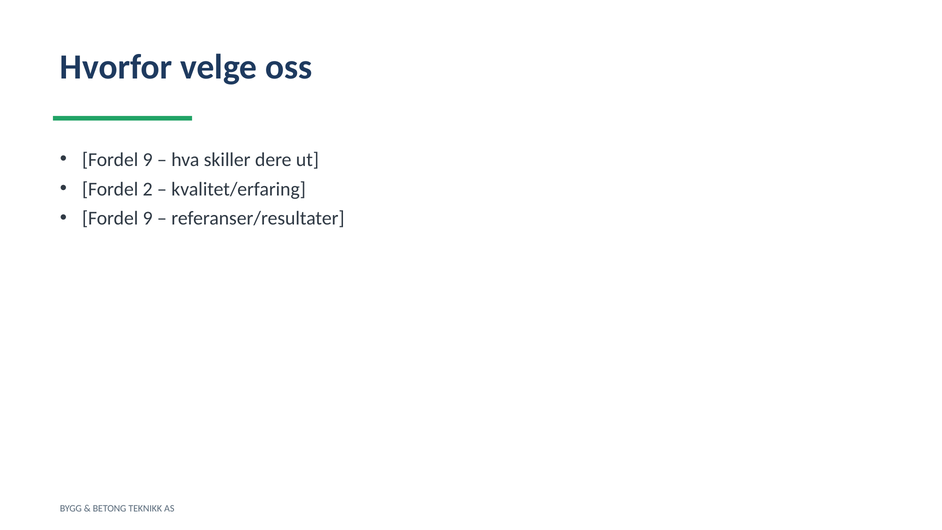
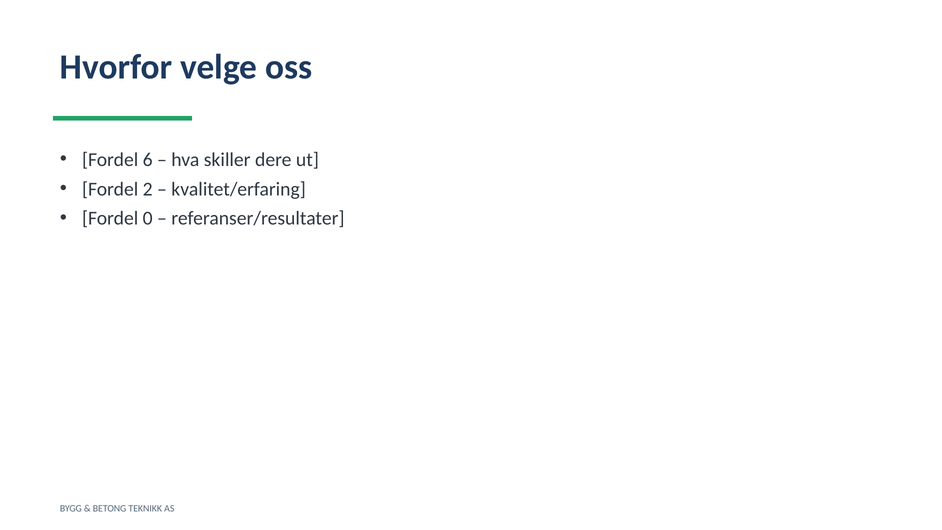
9: 9 -> 6 (148, 160)
9: 9 -> 0 (148, 218)
